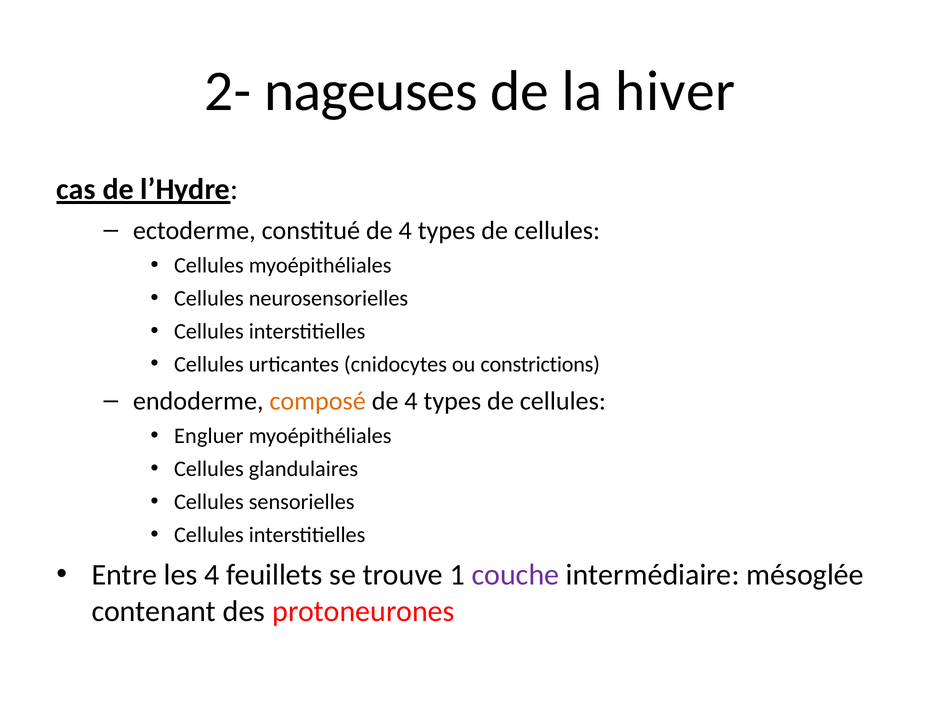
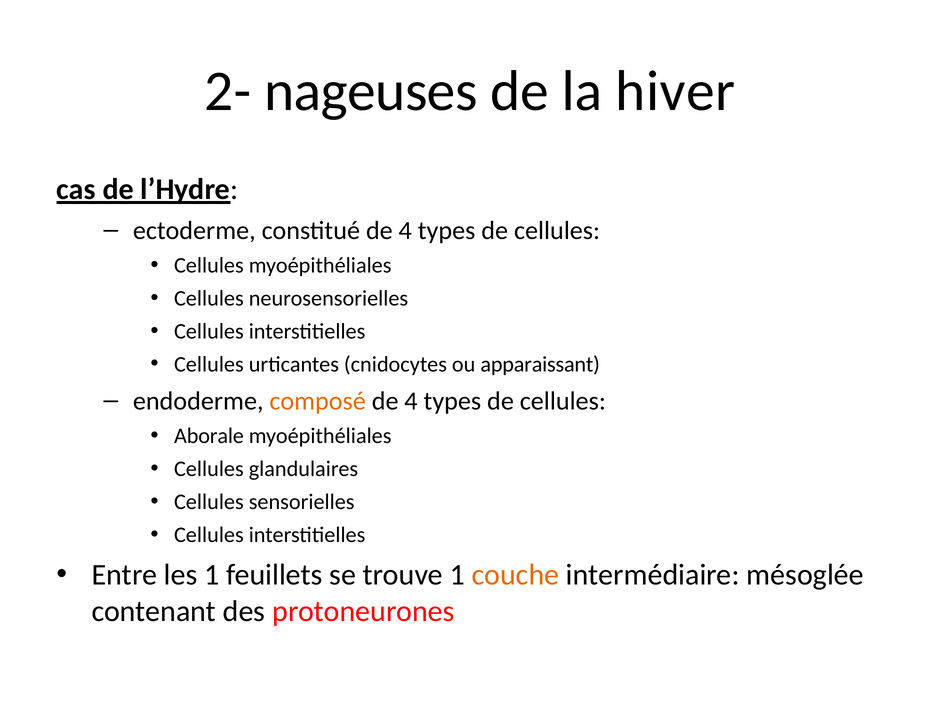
constrictions: constrictions -> apparaissant (540, 364)
Engluer: Engluer -> Aborale (209, 436)
les 4: 4 -> 1 (212, 575)
couche colour: purple -> orange (515, 575)
